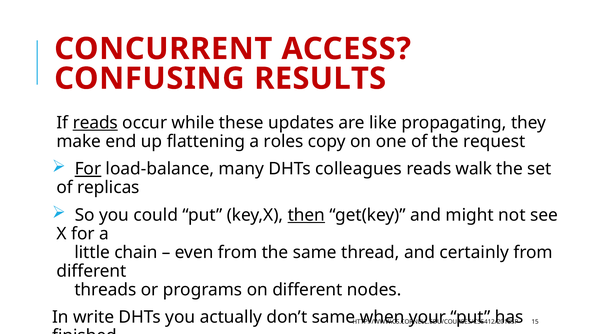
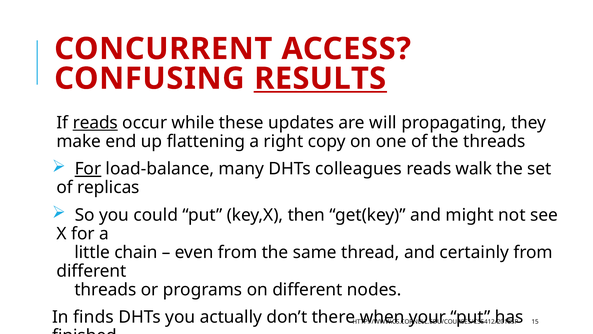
RESULTS underline: none -> present (320, 78)
like: like -> will (383, 123)
roles: roles -> right (283, 141)
the request: request -> threads (494, 141)
then underline: present -> none (306, 215)
write: write -> finds (93, 317)
don’t same: same -> there (333, 317)
